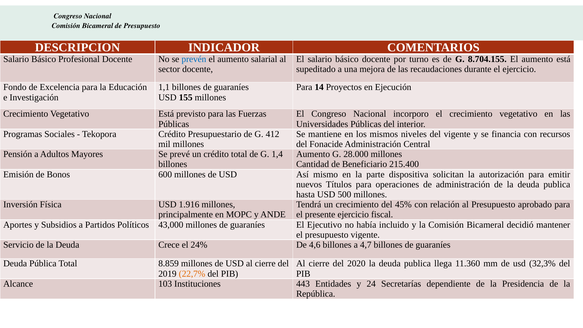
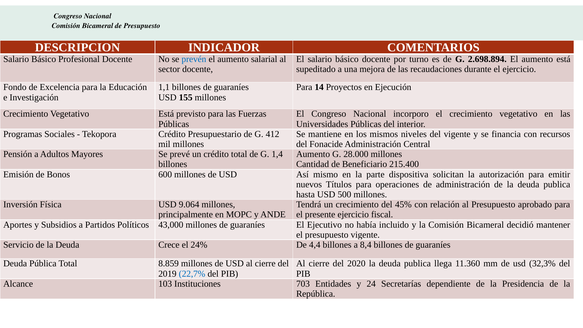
8.704.155: 8.704.155 -> 2.698.894 (487, 59)
1.916: 1.916 -> 9.064 (189, 205)
4,6: 4,6 -> 4,4 (315, 245)
4,7: 4,7 -> 8,4 (366, 245)
22,7% colour: orange -> blue (192, 274)
443: 443 -> 703 (303, 284)
